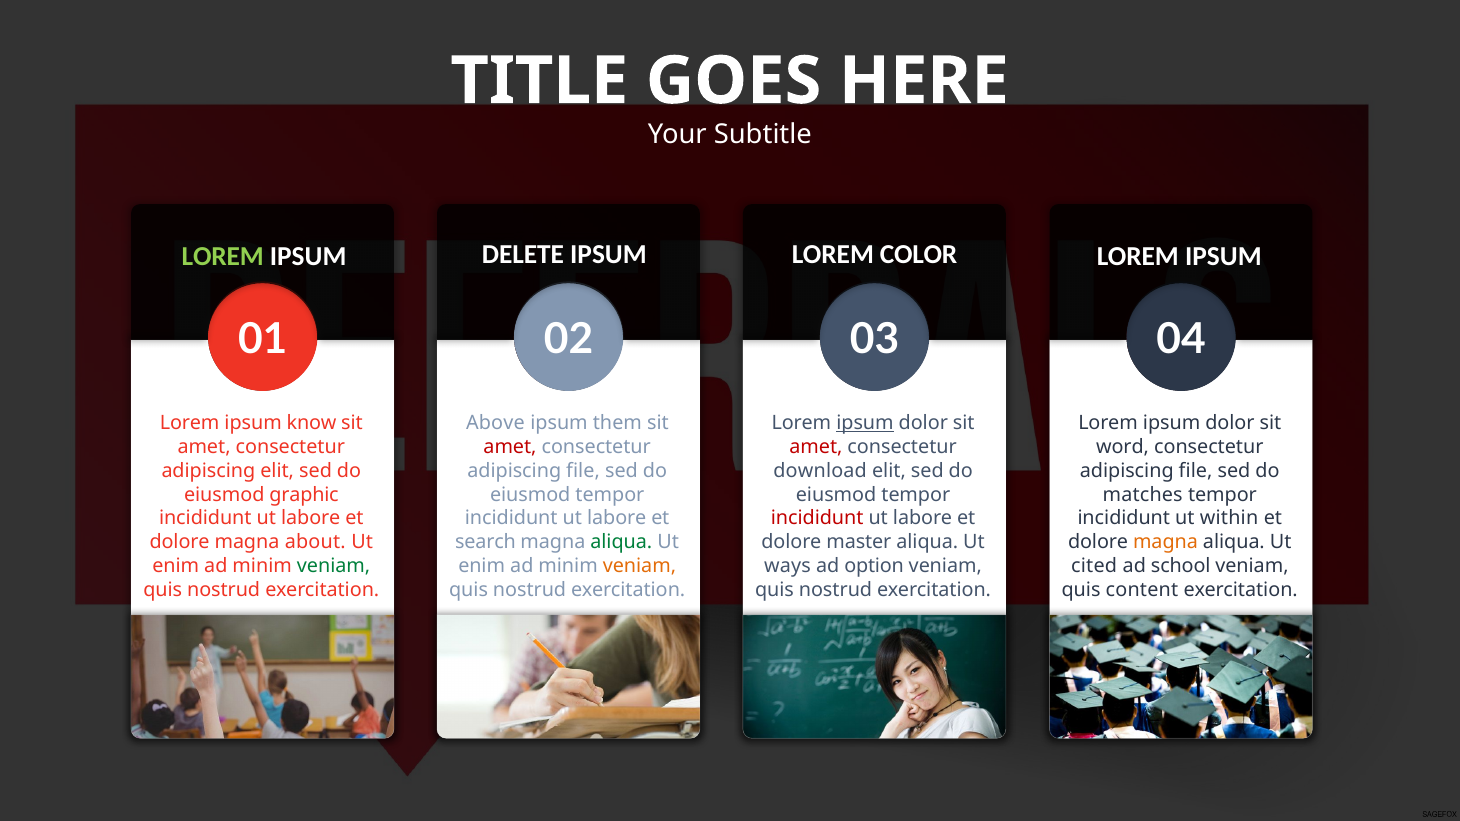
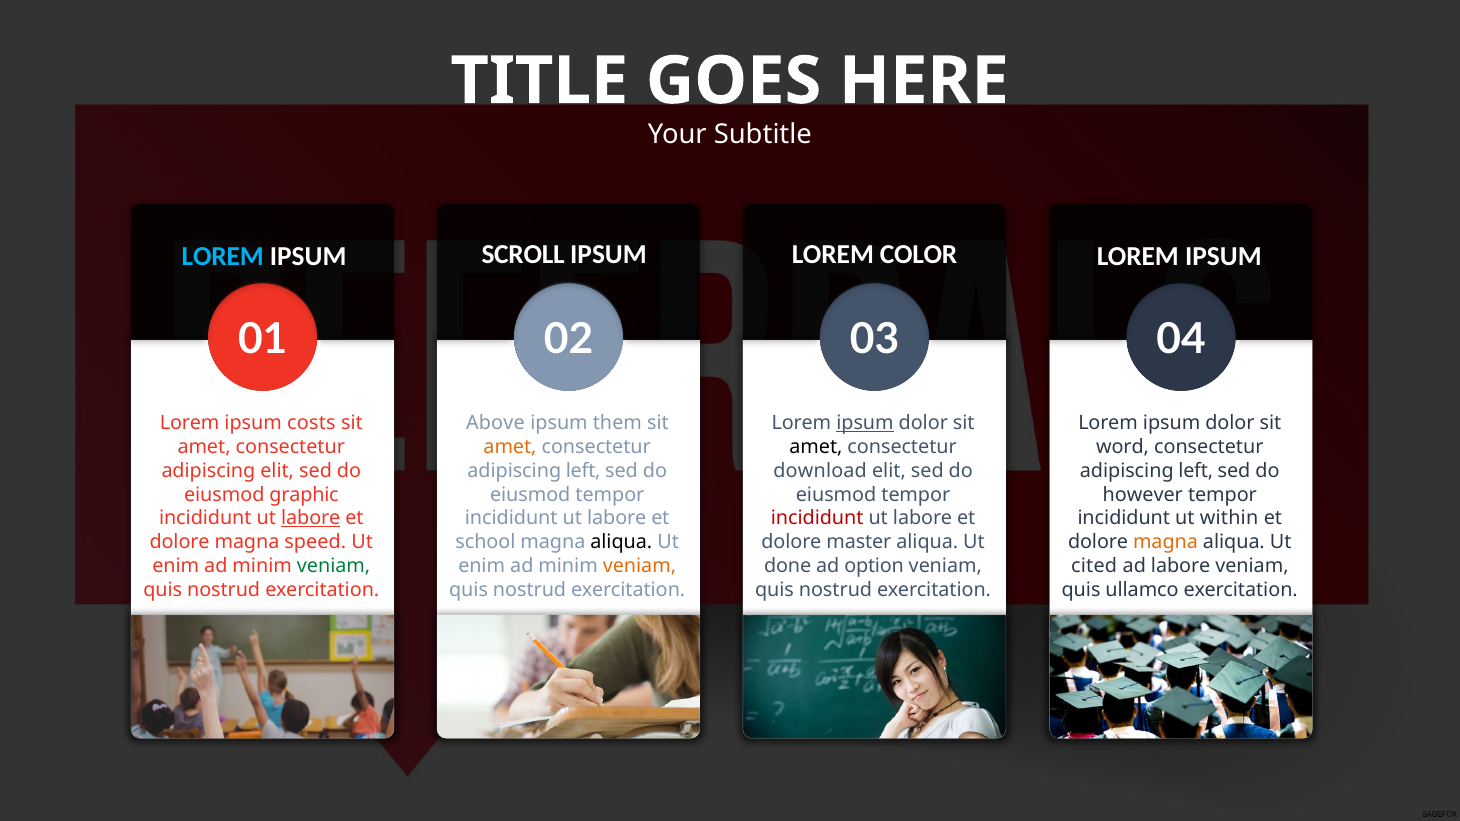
DELETE: DELETE -> SCROLL (523, 255)
LOREM colour: light green -> light blue (223, 257)
know: know -> costs (311, 423)
amet colour: red -> orange (510, 447)
amet colour: red -> black (816, 447)
file: file -> left (583, 471)
file: file -> left (1196, 471)
matches: matches -> however (1143, 495)
labore underline: none -> present (311, 519)
about: about -> speed (315, 542)
search: search -> school (485, 542)
aliqua colour: green -> black (621, 542)
ways: ways -> done (788, 566)
ad school: school -> labore (1181, 566)
content: content -> ullamco (1142, 590)
